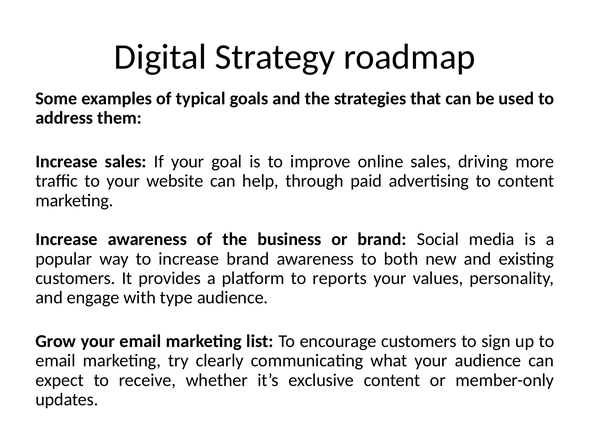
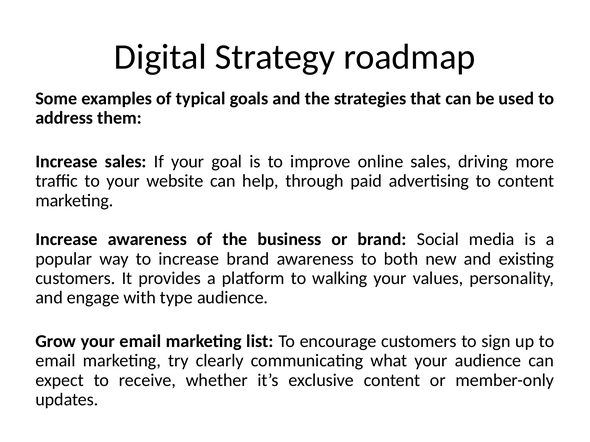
reports: reports -> walking (340, 279)
